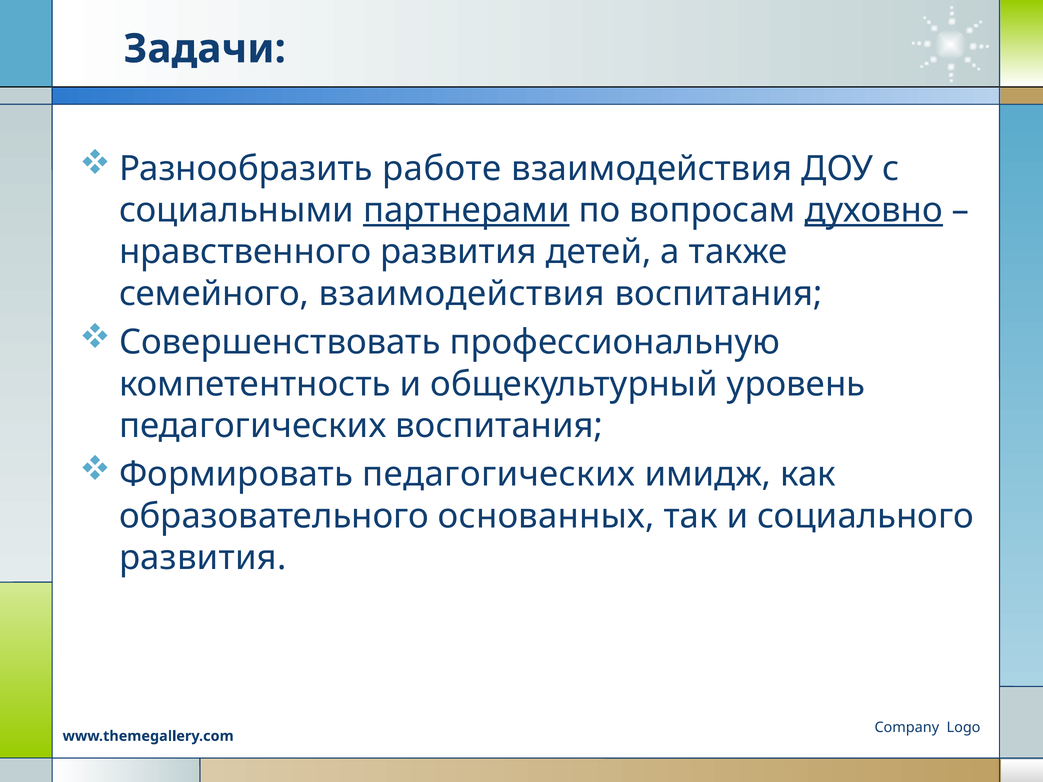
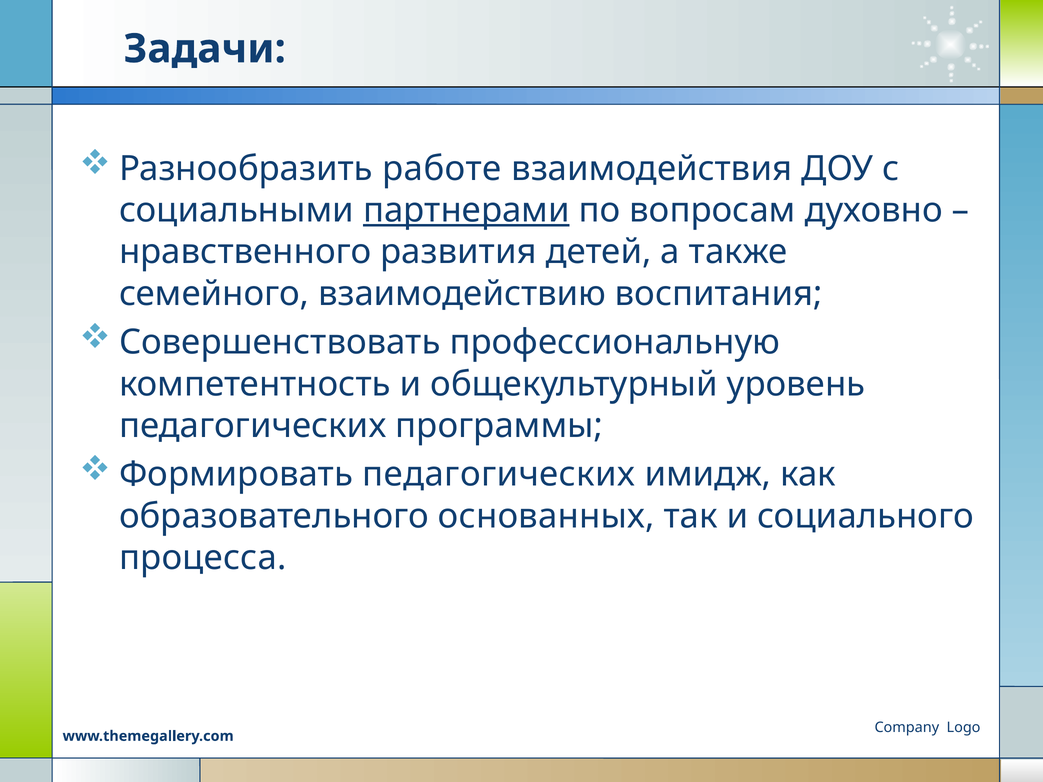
духовно underline: present -> none (874, 210)
семейного взаимодействия: взаимодействия -> взаимодействию (462, 294)
педагогических воспитания: воспитания -> программы (499, 426)
развития: развития -> процесса (203, 558)
